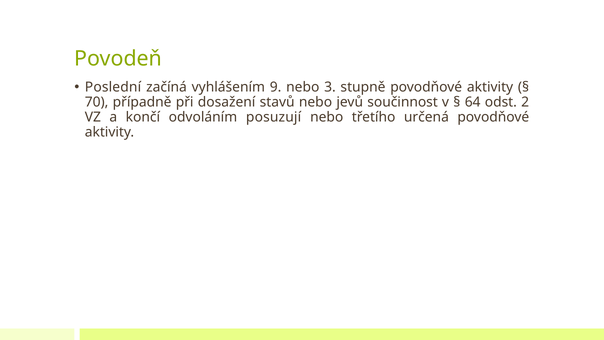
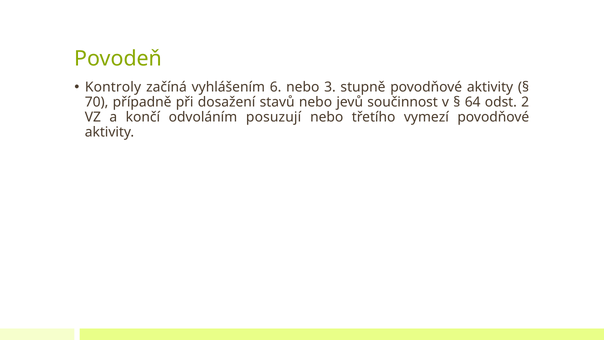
Poslední: Poslední -> Kontroly (113, 87)
9: 9 -> 6 (276, 87)
určená: určená -> vymezí (426, 117)
